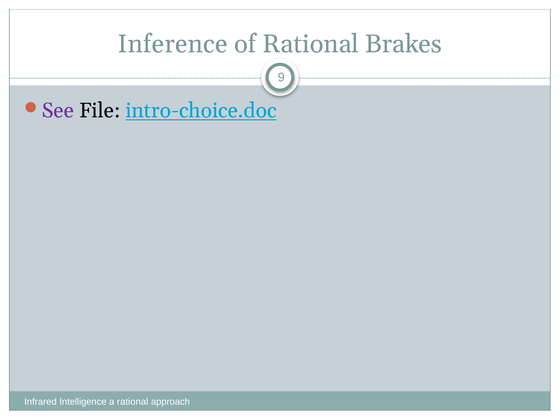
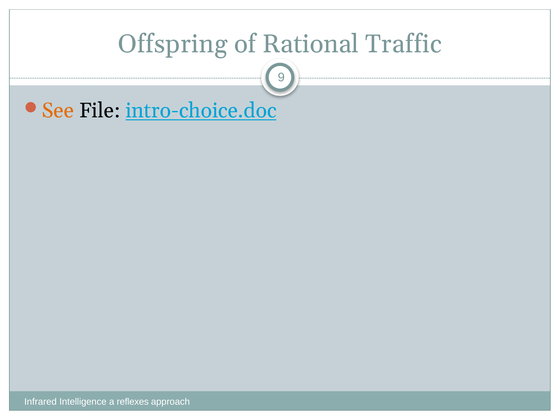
Inference: Inference -> Offspring (173, 44)
Brakes: Brakes -> Traffic (403, 44)
See colour: purple -> orange (58, 110)
a rational: rational -> reflexes (133, 402)
